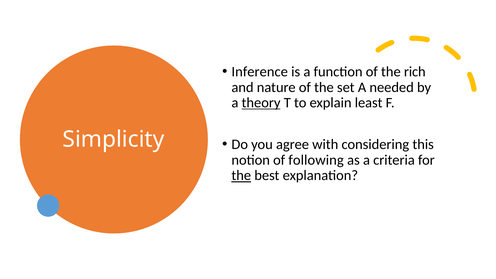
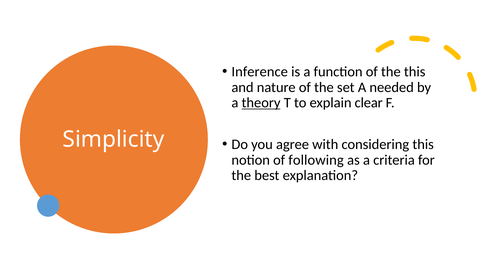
the rich: rich -> this (415, 72)
least: least -> clear (369, 103)
the underline: present -> none (241, 176)
